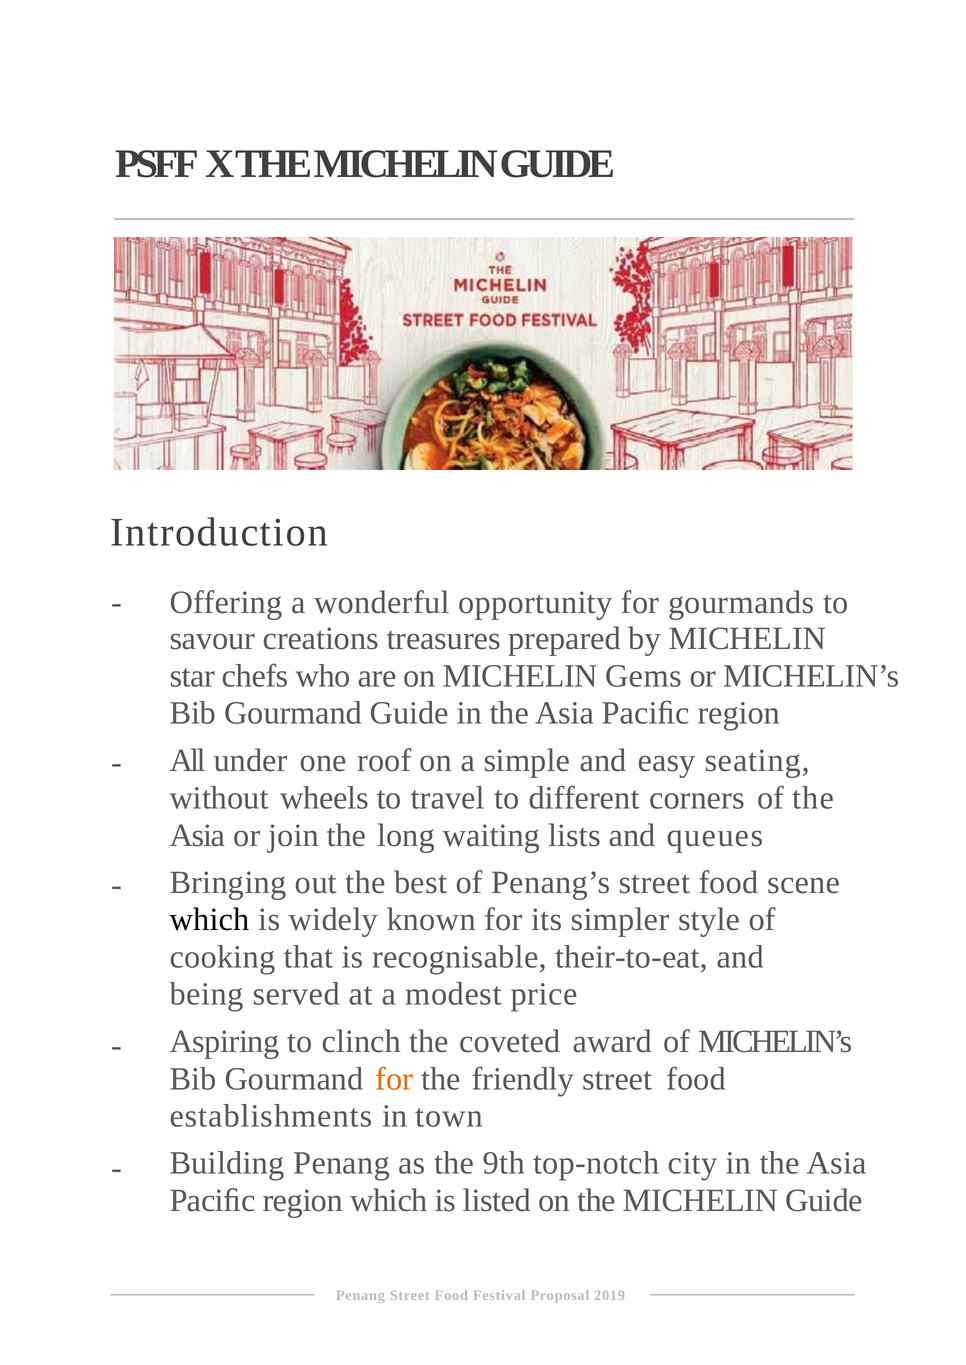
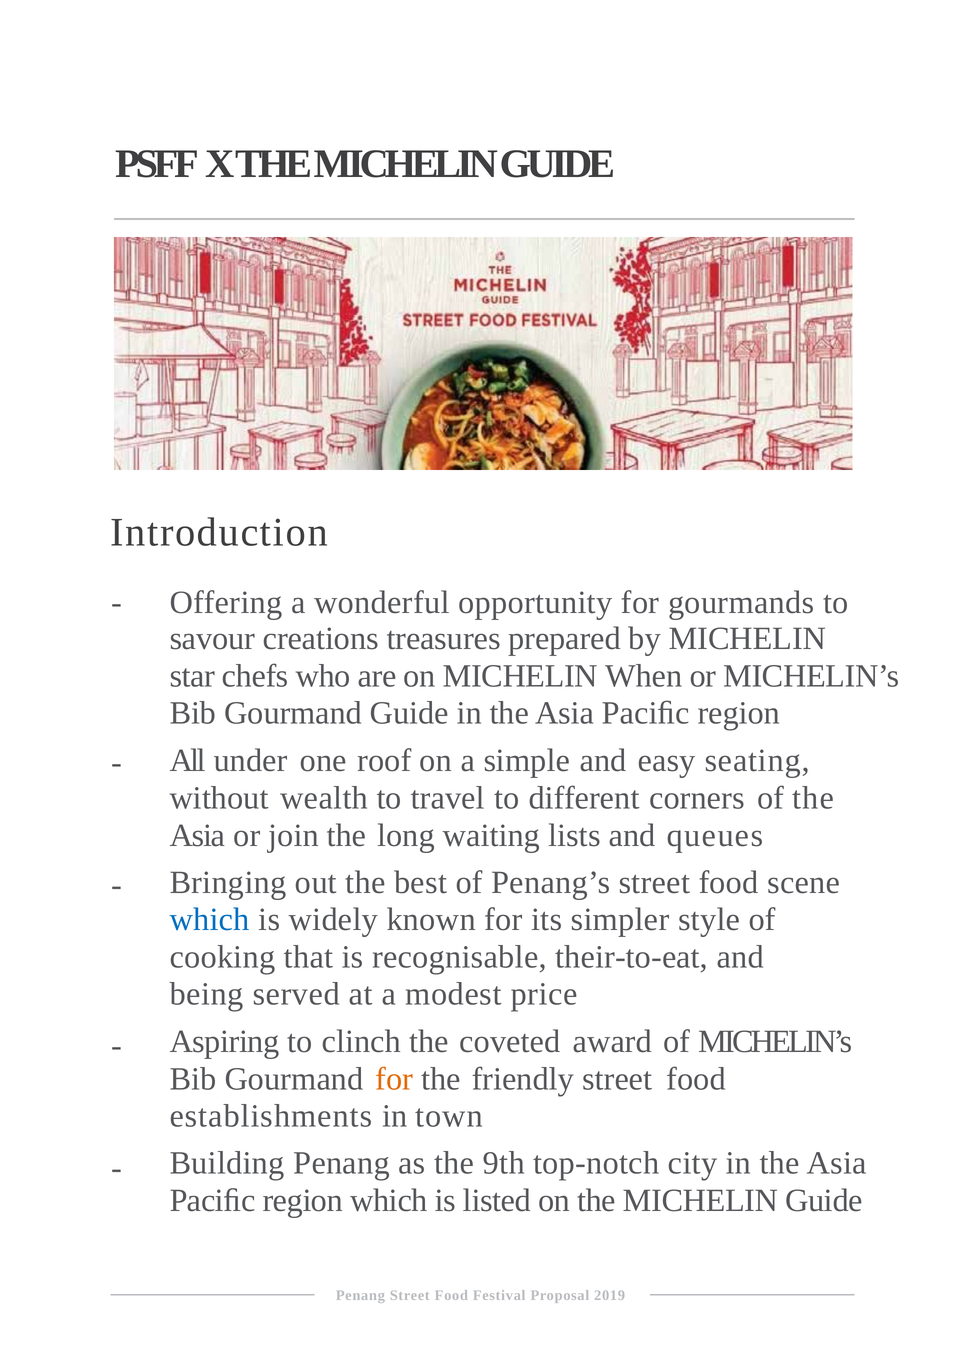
Gems: Gems -> When (644, 676)
wheels: wheels -> wealth (324, 798)
which colour: black -> blue (210, 920)
